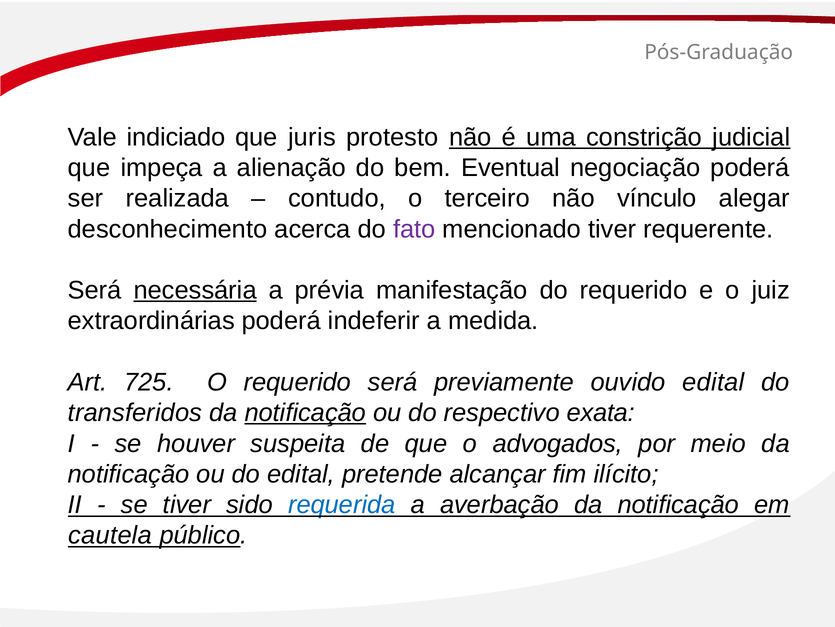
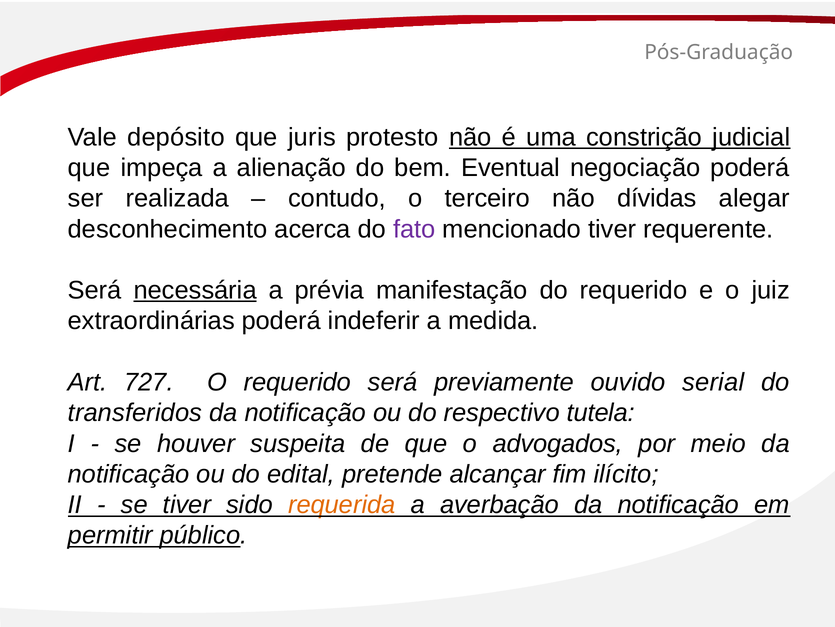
indiciado: indiciado -> depósito (176, 137)
vínculo: vínculo -> dívidas (657, 198)
725: 725 -> 727 (149, 382)
ouvido edital: edital -> serial (713, 382)
notificação underline: present -> none (305, 412)
exata: exata -> tutela (601, 412)
requerida colour: blue -> orange (342, 504)
cautela: cautela -> permitir (110, 535)
